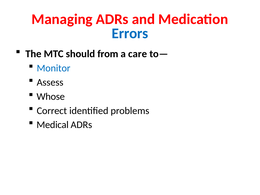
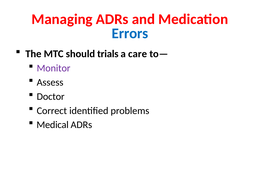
from: from -> trials (108, 54)
Monitor colour: blue -> purple (54, 68)
Whose: Whose -> Doctor (51, 97)
